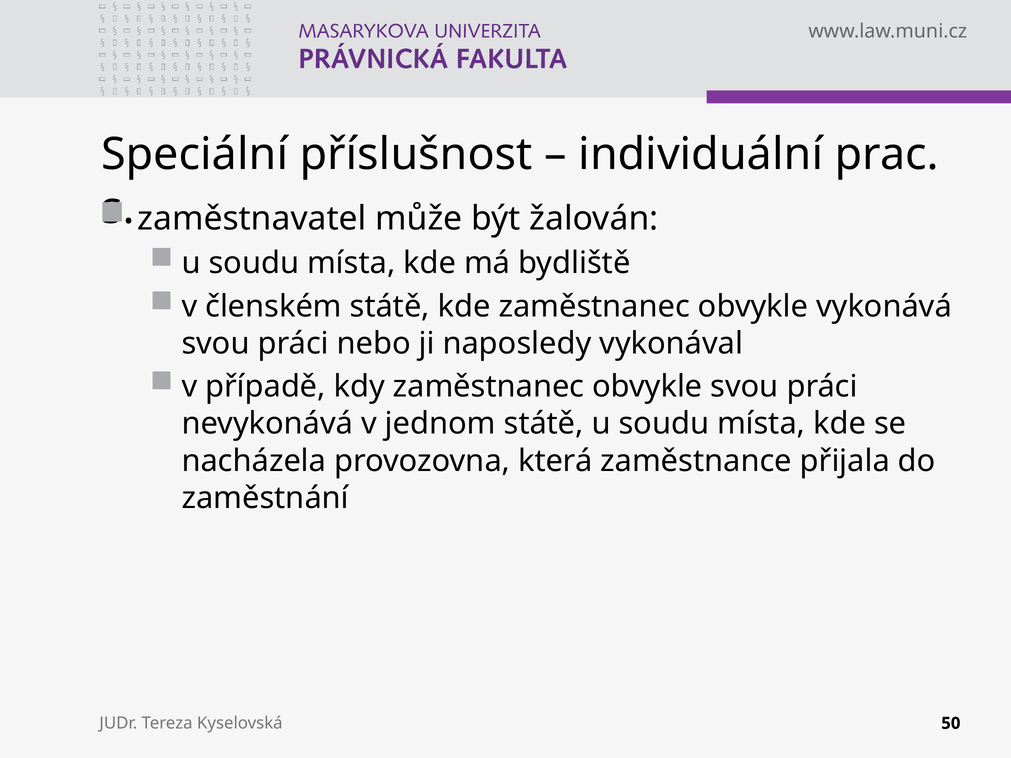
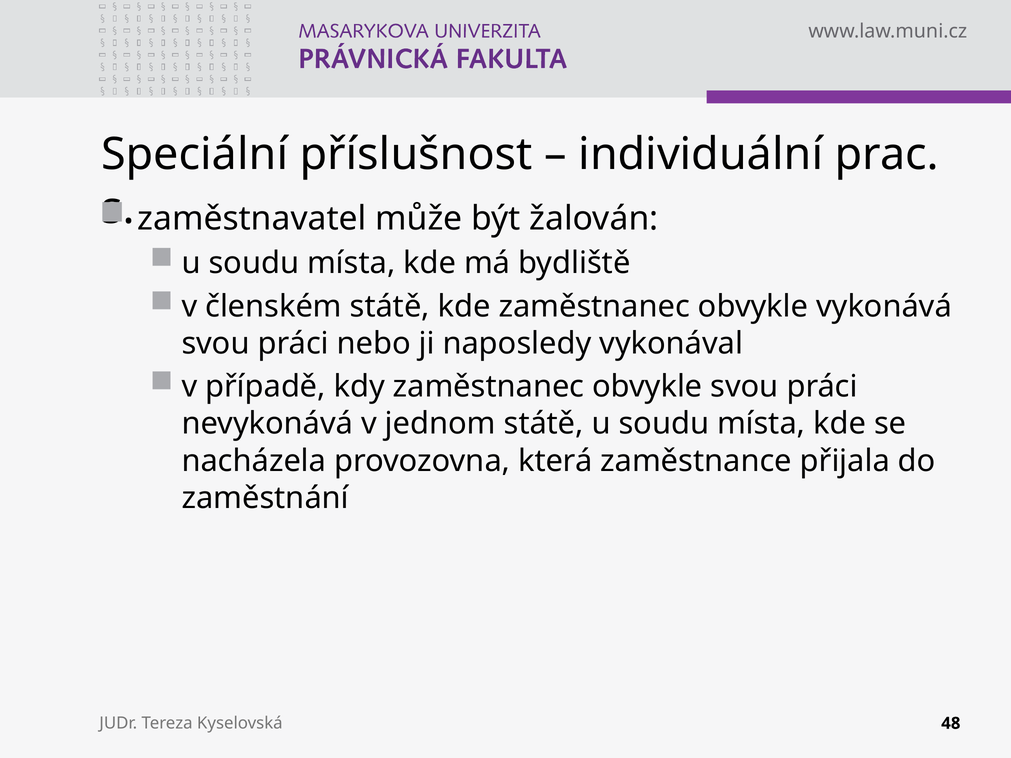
50: 50 -> 48 (951, 724)
